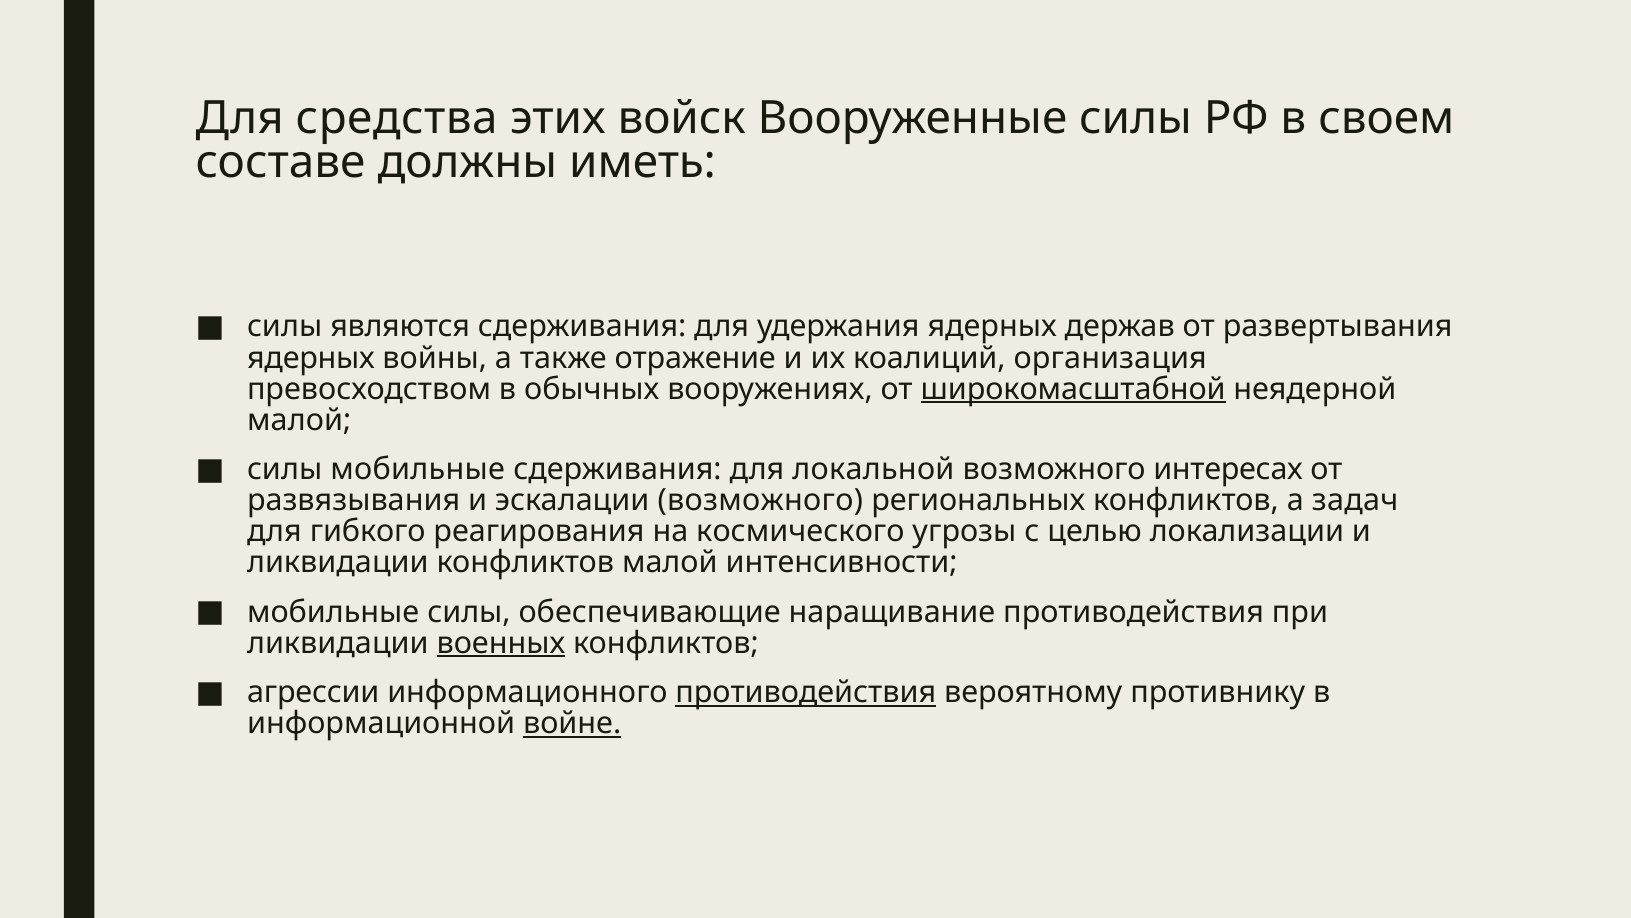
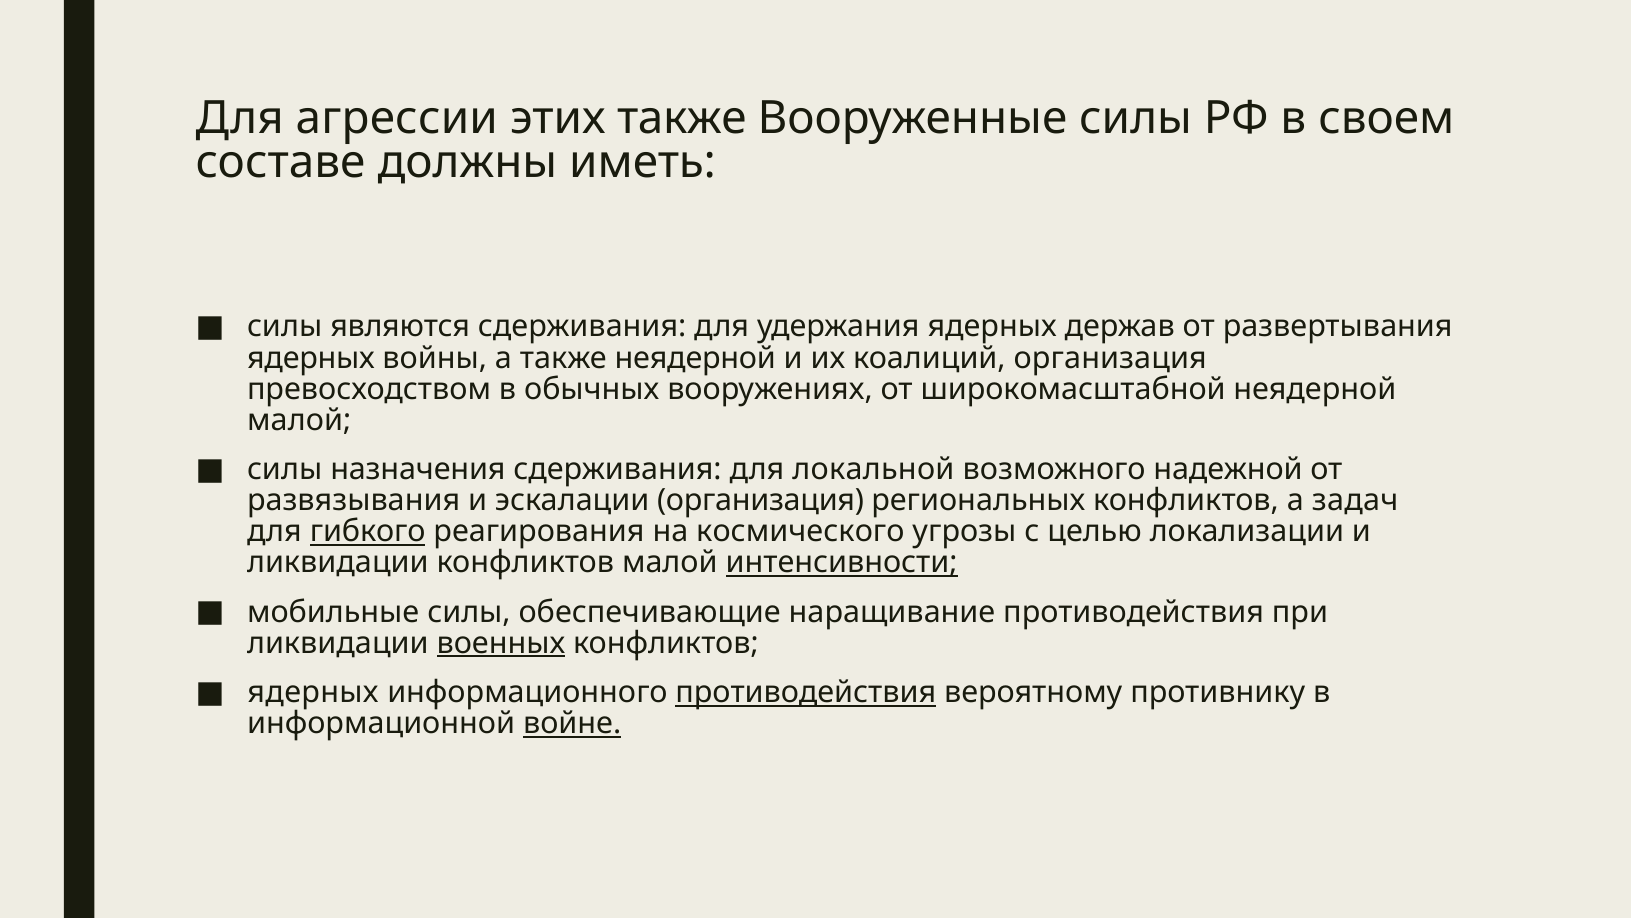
средства: средства -> агрессии (397, 118)
этих войск: войск -> также (682, 118)
также отражение: отражение -> неядерной (695, 358)
широкомасштабной underline: present -> none (1073, 389)
силы мобильные: мобильные -> назначения (418, 469)
интересах: интересах -> надежной (1228, 469)
эскалации возможного: возможного -> организация (761, 500)
гибкого underline: none -> present (368, 531)
интенсивности underline: none -> present (842, 562)
агрессии: агрессии -> ядерных (313, 692)
